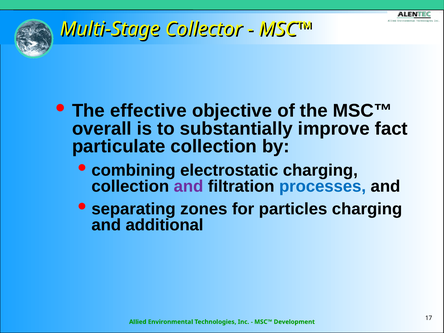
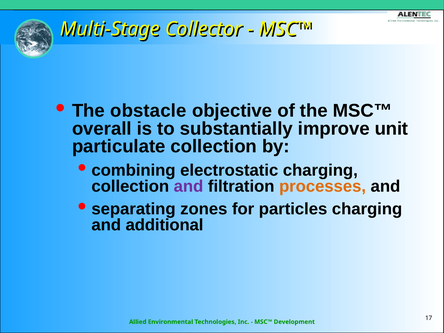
effective: effective -> obstacle (148, 111)
fact: fact -> unit (391, 129)
processes colour: blue -> orange (323, 186)
